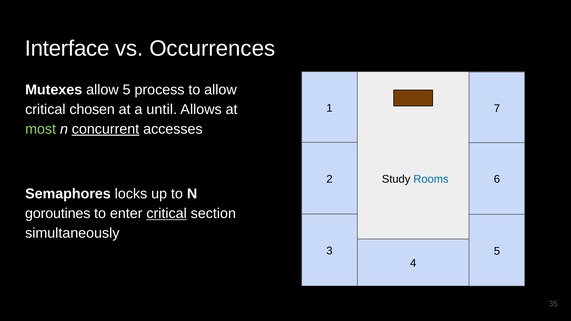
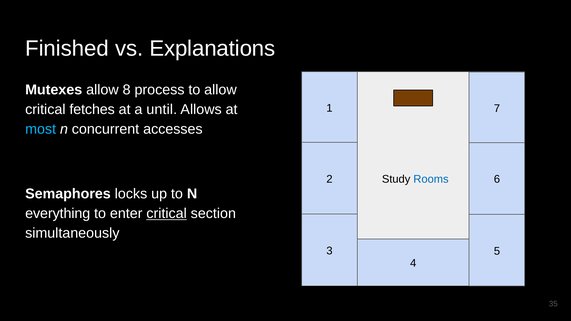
Interface: Interface -> Finished (67, 48)
Occurrences: Occurrences -> Explanations (212, 48)
allow 5: 5 -> 8 (127, 90)
chosen: chosen -> fetches (92, 109)
most colour: light green -> light blue (41, 129)
concurrent underline: present -> none (105, 129)
goroutines: goroutines -> everything (58, 214)
